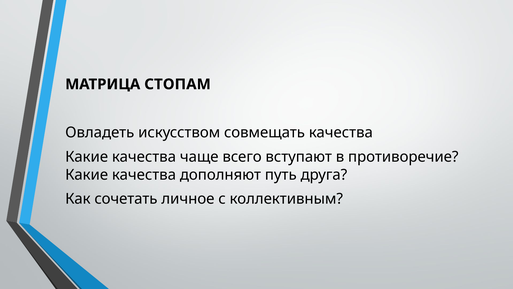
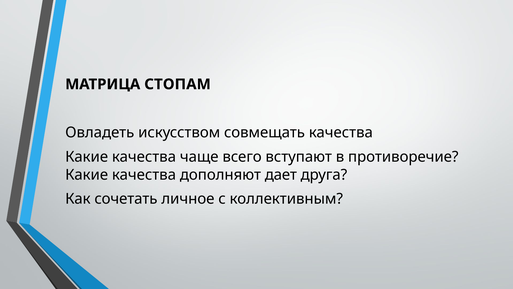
путь: путь -> дает (281, 174)
